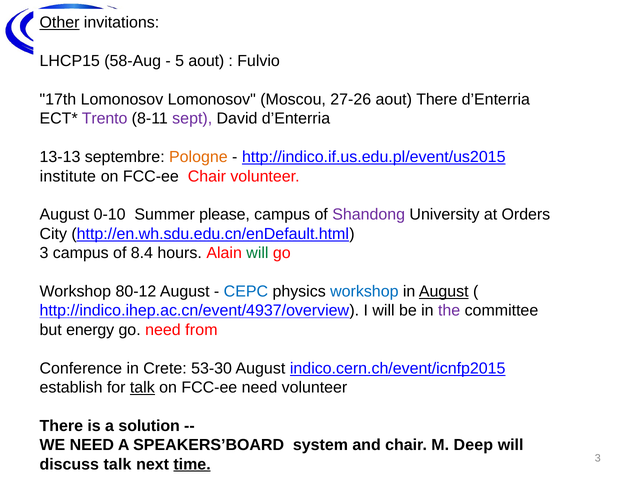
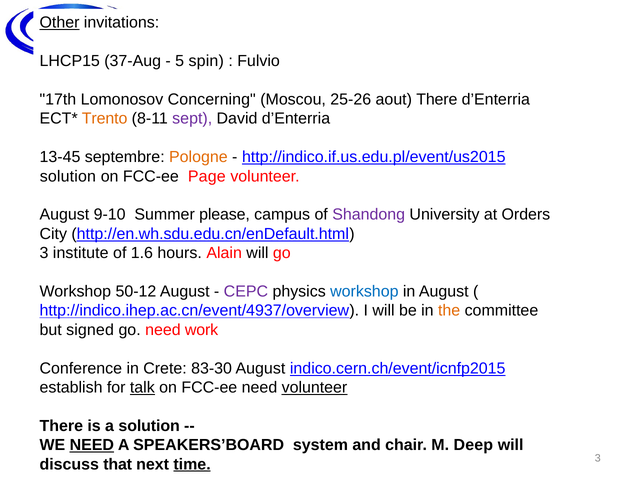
58-Aug: 58-Aug -> 37-Aug (133, 61)
5 aout: aout -> spin (206, 61)
Lomonosov Lomonosov: Lomonosov -> Concerning (212, 99)
27-26: 27-26 -> 25-26 (351, 99)
Trento colour: purple -> orange (105, 119)
13-13: 13-13 -> 13-45 (60, 157)
institute: institute -> solution (68, 176)
FCC-ee Chair: Chair -> Page (207, 176)
0-10: 0-10 -> 9-10 (110, 214)
3 campus: campus -> institute (81, 253)
8.4: 8.4 -> 1.6 (142, 253)
will colour: green -> black (257, 253)
80-12: 80-12 -> 50-12 (136, 291)
CEPC colour: blue -> purple (246, 291)
August underline: present -> none (444, 291)
the colour: purple -> orange (449, 310)
energy: energy -> signed (90, 329)
from: from -> work (202, 329)
53-30: 53-30 -> 83-30 (212, 368)
volunteer underline: none -> present (314, 387)
NEED underline: none -> present (92, 444)
talk: talk -> that (118, 464)
